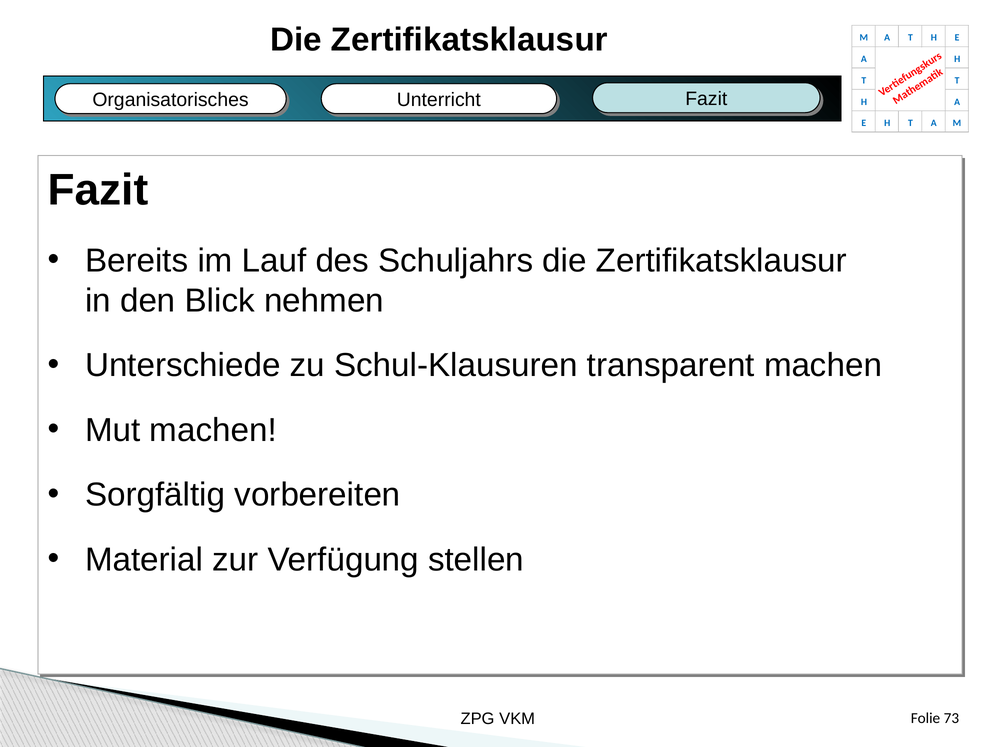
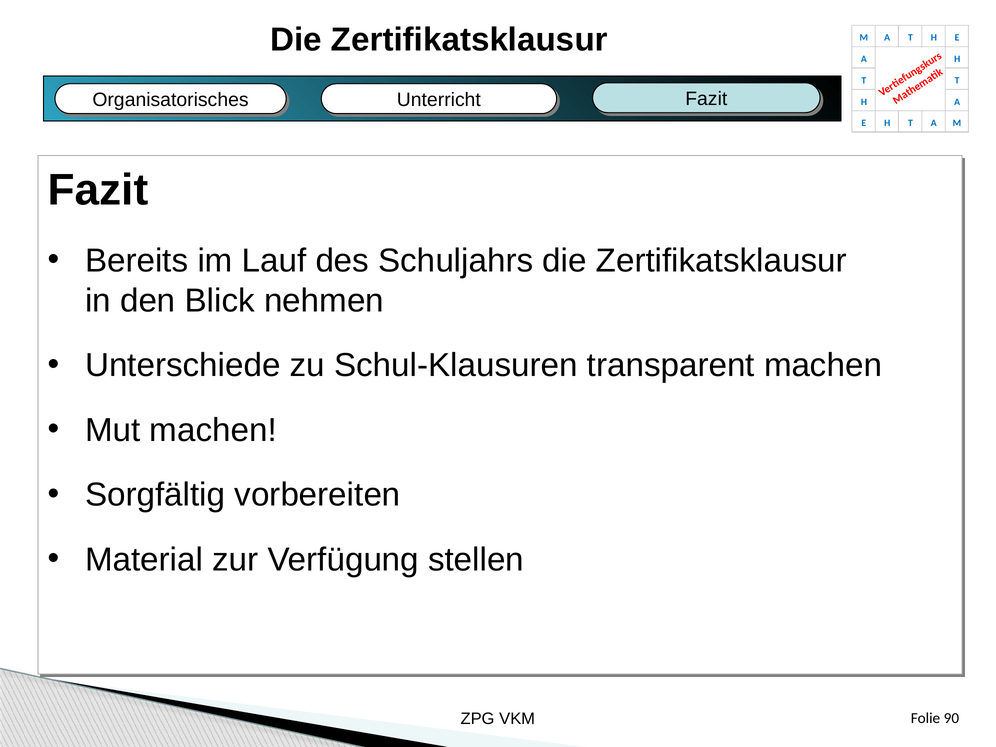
73: 73 -> 90 (951, 718)
